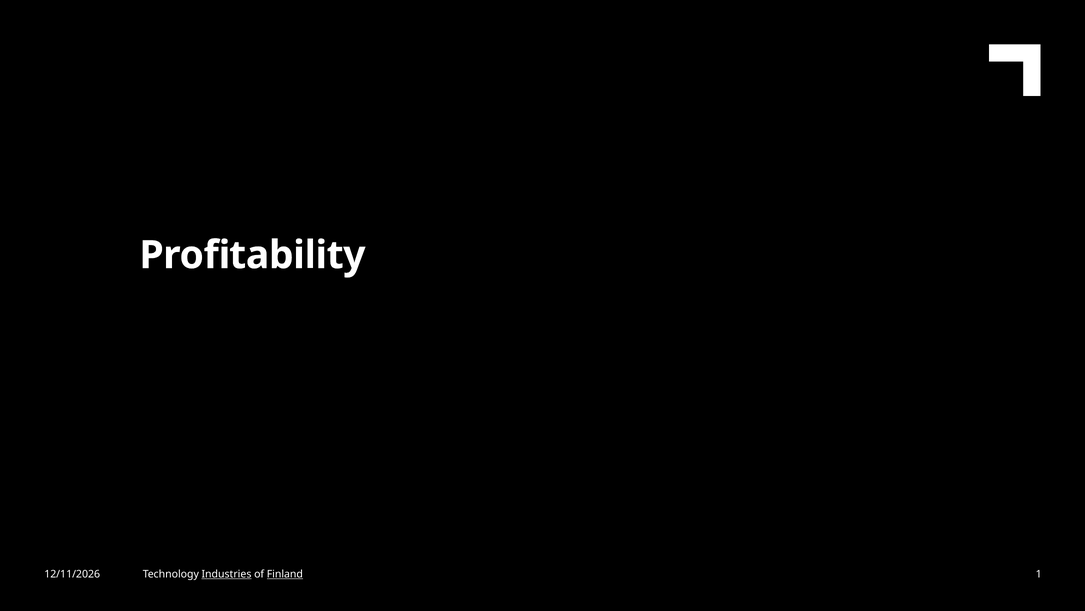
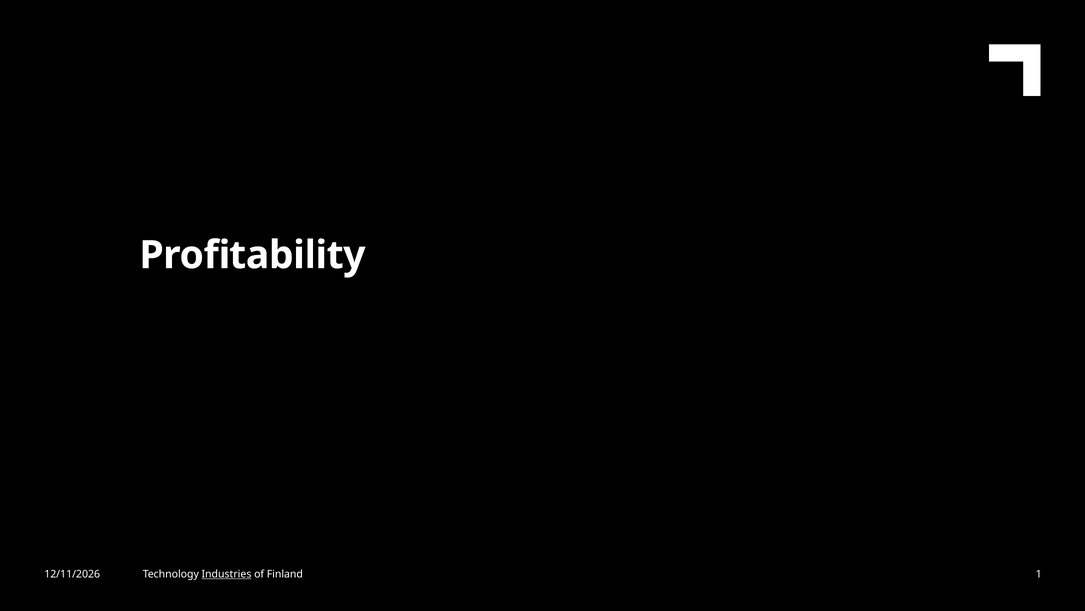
Finland underline: present -> none (285, 573)
